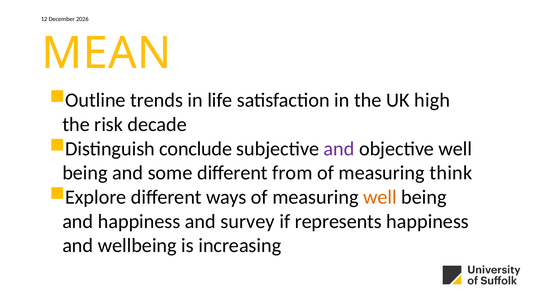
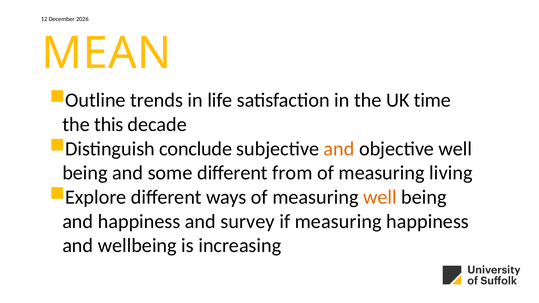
high: high -> time (432, 100)
risk: risk -> this (109, 125)
and colour: purple -> orange (339, 149)
think: think -> living (451, 173)
if represents: represents -> measuring (338, 222)
